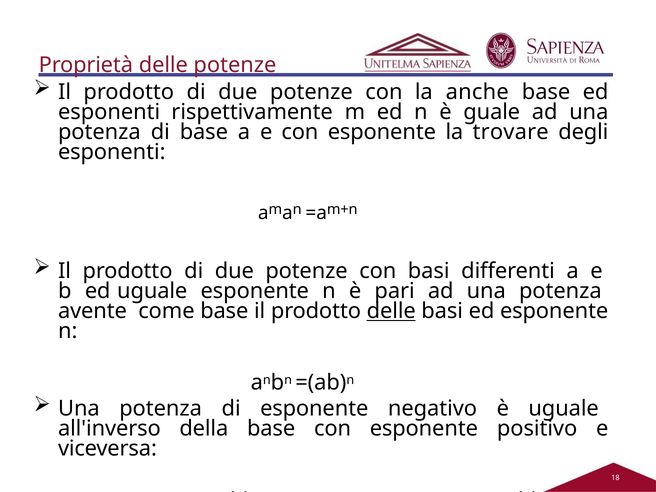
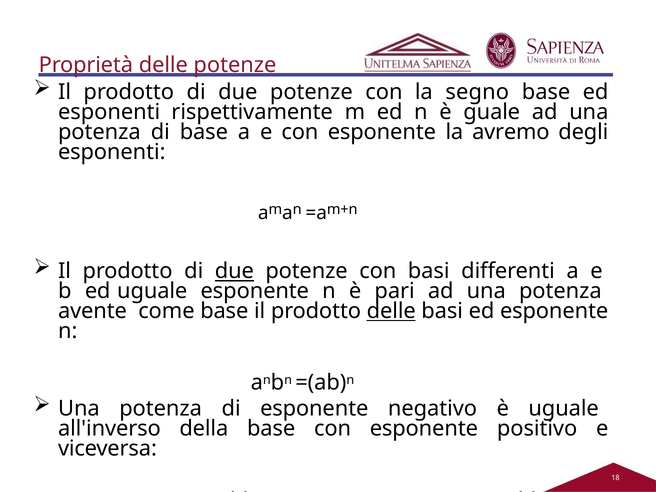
anche: anche -> segno (477, 92)
trovare: trovare -> avremo (511, 132)
due underline: none -> present (234, 271)
